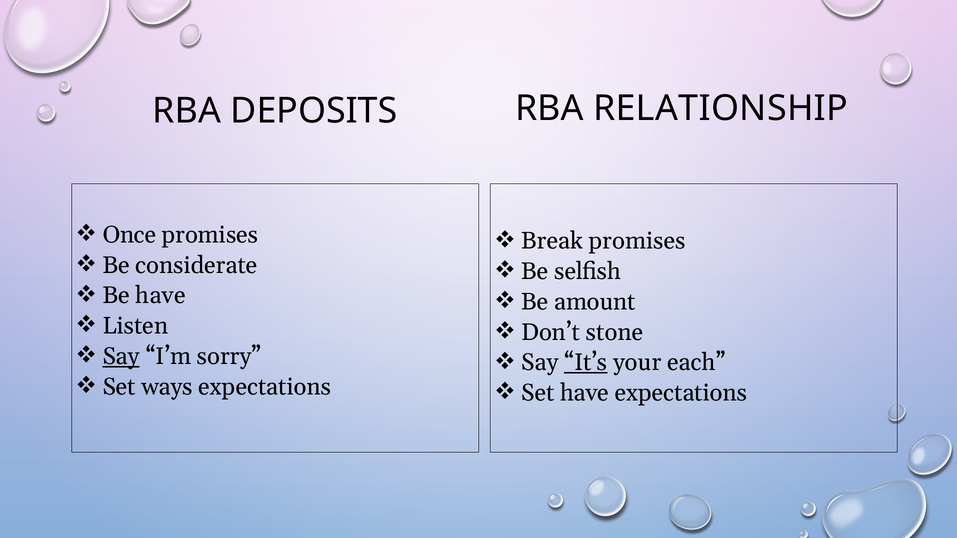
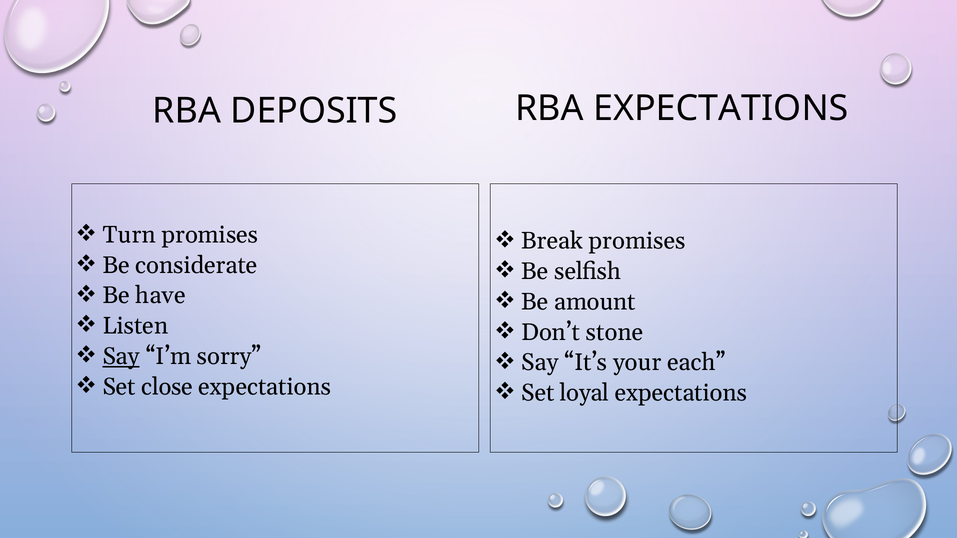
RBA RELATIONSHIP: RELATIONSHIP -> EXPECTATIONS (721, 108)
Once: Once -> Turn (129, 235)
It’s underline: present -> none (586, 363)
ways: ways -> close (167, 387)
Set have: have -> loyal (585, 393)
